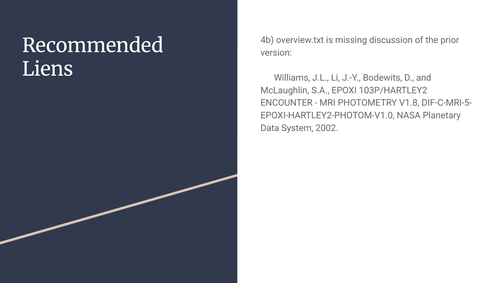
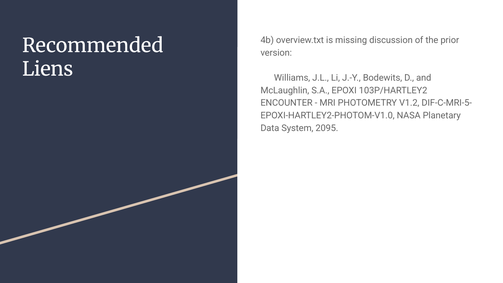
V1.8: V1.8 -> V1.2 (409, 103)
2002: 2002 -> 2095 (327, 128)
